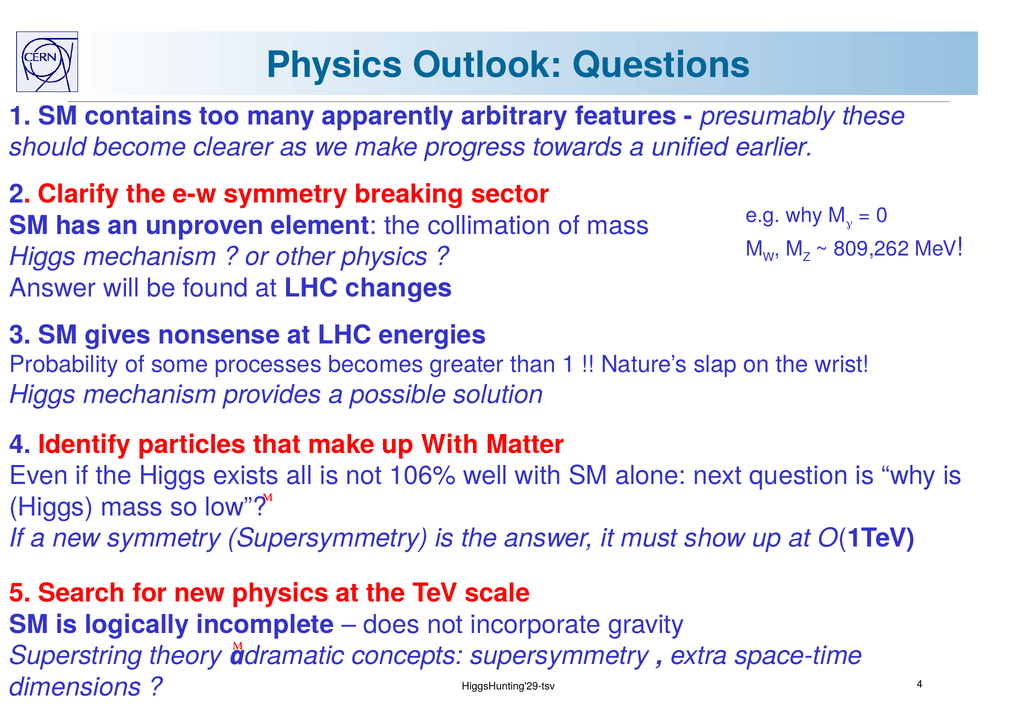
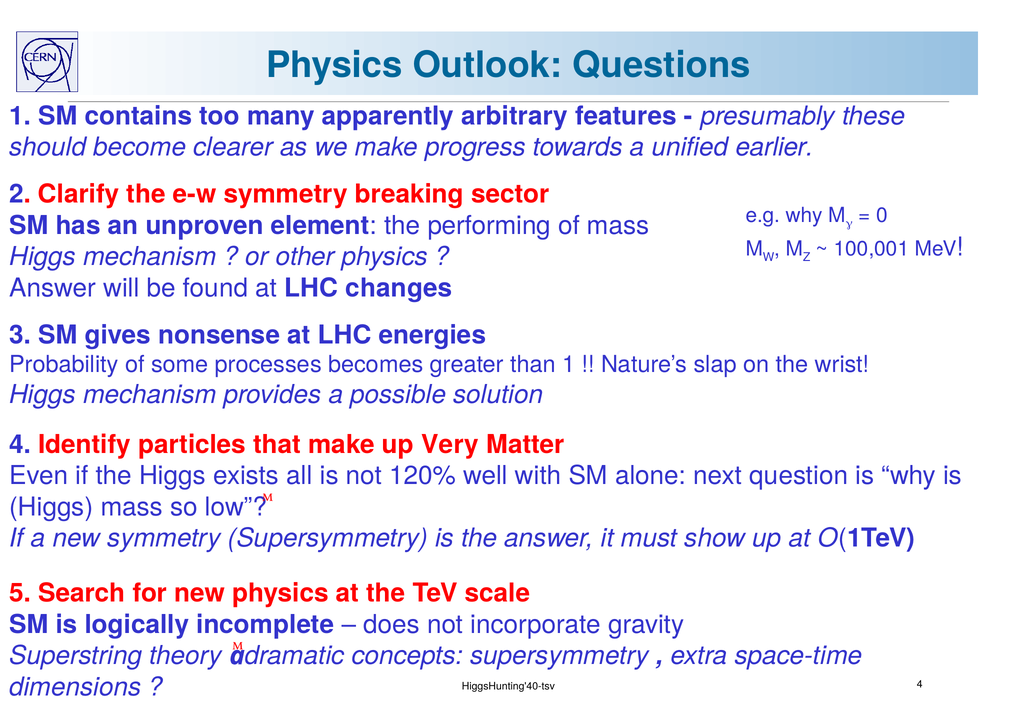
collimation: collimation -> performing (489, 225)
809,262: 809,262 -> 100,001 (871, 249)
up With: With -> Very (450, 445)
106%: 106% -> 120% (422, 476)
HiggsHunting'29-tsv: HiggsHunting'29-tsv -> HiggsHunting'40-tsv (508, 686)
